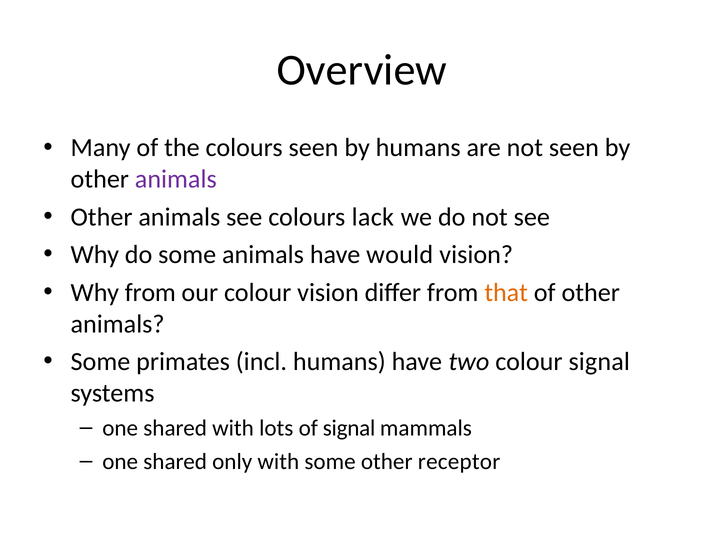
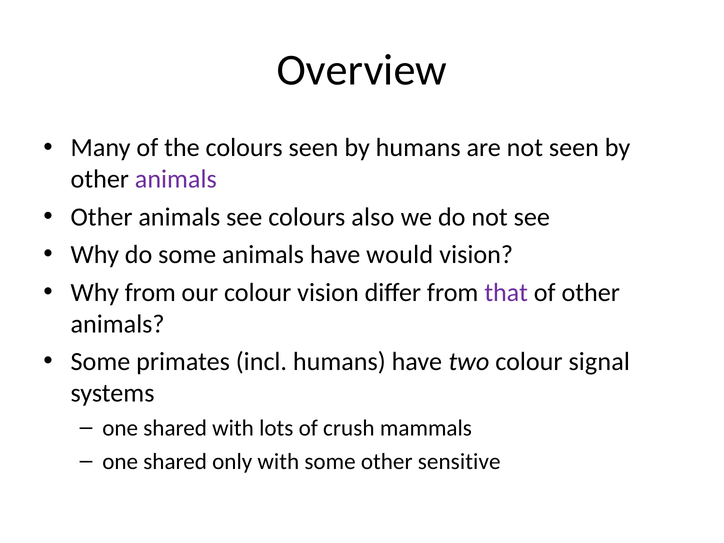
lack: lack -> also (373, 217)
that colour: orange -> purple (506, 293)
of signal: signal -> crush (349, 428)
receptor: receptor -> sensitive (459, 461)
